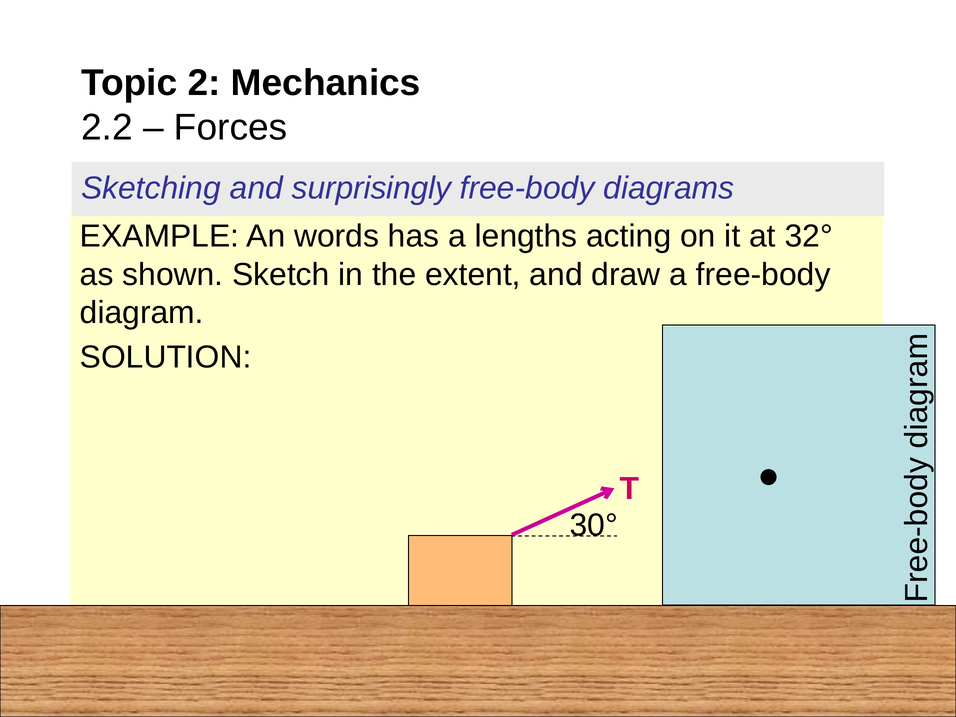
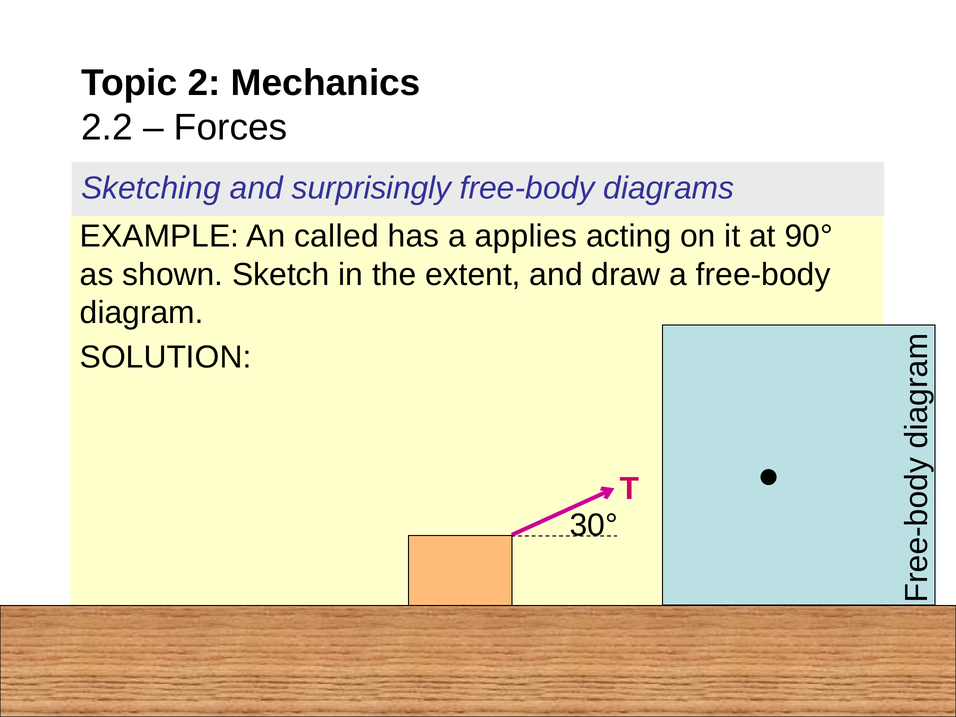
words: words -> called (336, 236)
lengths: lengths -> applies (526, 236)
32°: 32° -> 90° (809, 236)
